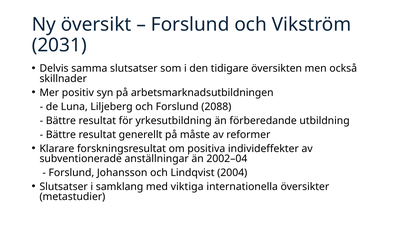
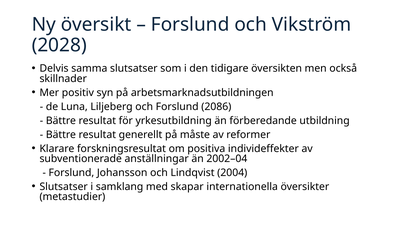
2031: 2031 -> 2028 (59, 45)
2088: 2088 -> 2086 (216, 107)
viktiga: viktiga -> skapar (187, 187)
